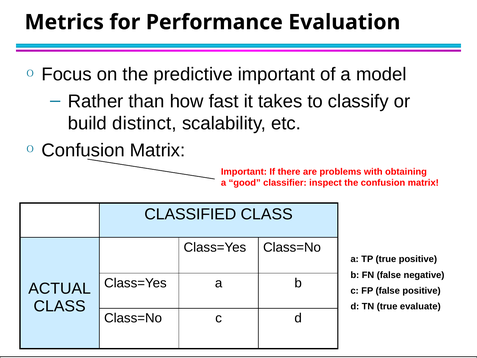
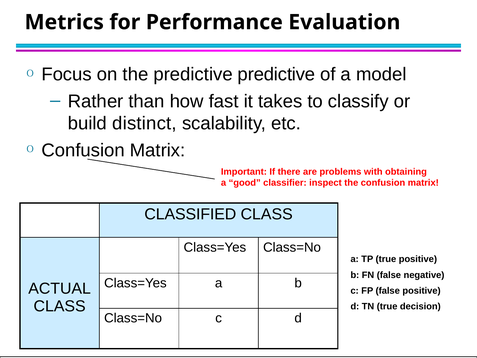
predictive important: important -> predictive (276, 74)
evaluate: evaluate -> decision (420, 306)
